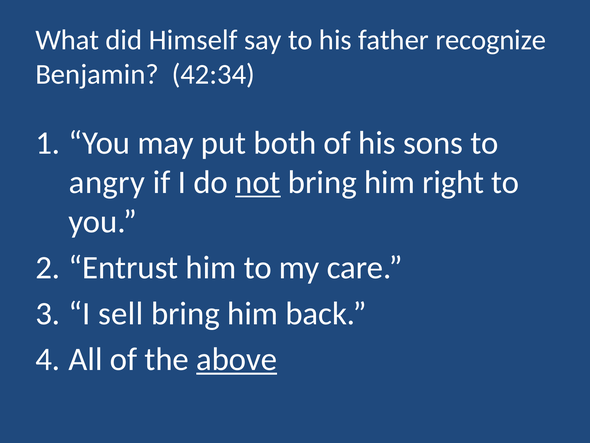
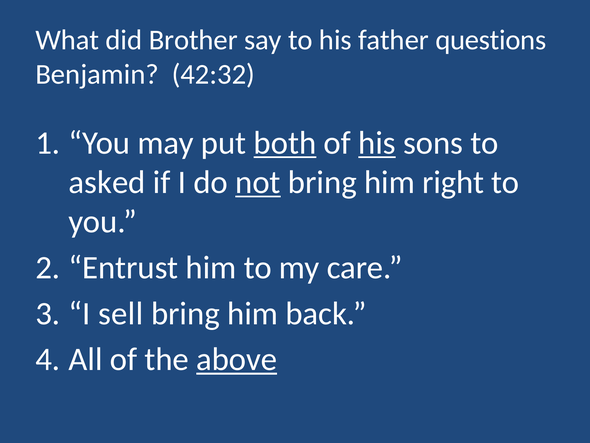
Himself: Himself -> Brother (193, 40)
recognize: recognize -> questions (491, 40)
42:34: 42:34 -> 42:32 (213, 74)
both underline: none -> present (285, 143)
his underline: none -> present (377, 143)
angry: angry -> asked (107, 182)
